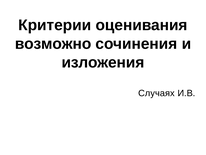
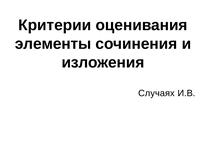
возможно: возможно -> элементы (53, 44)
